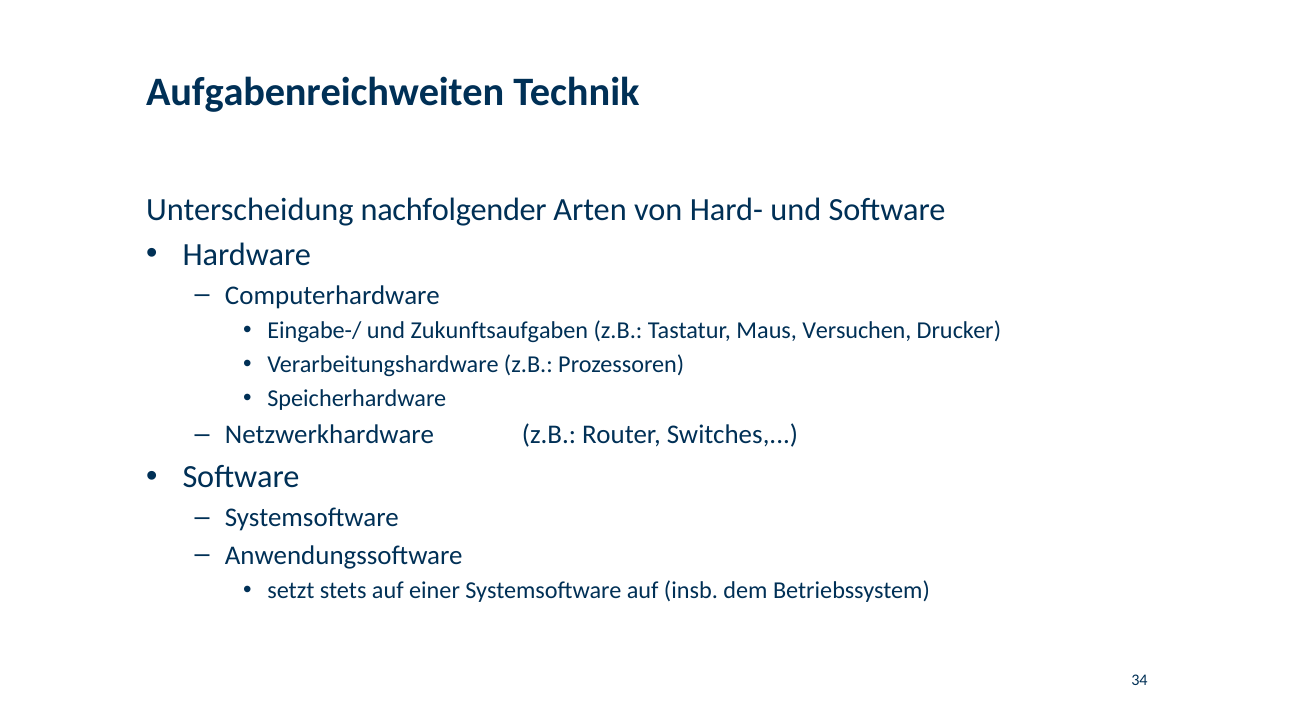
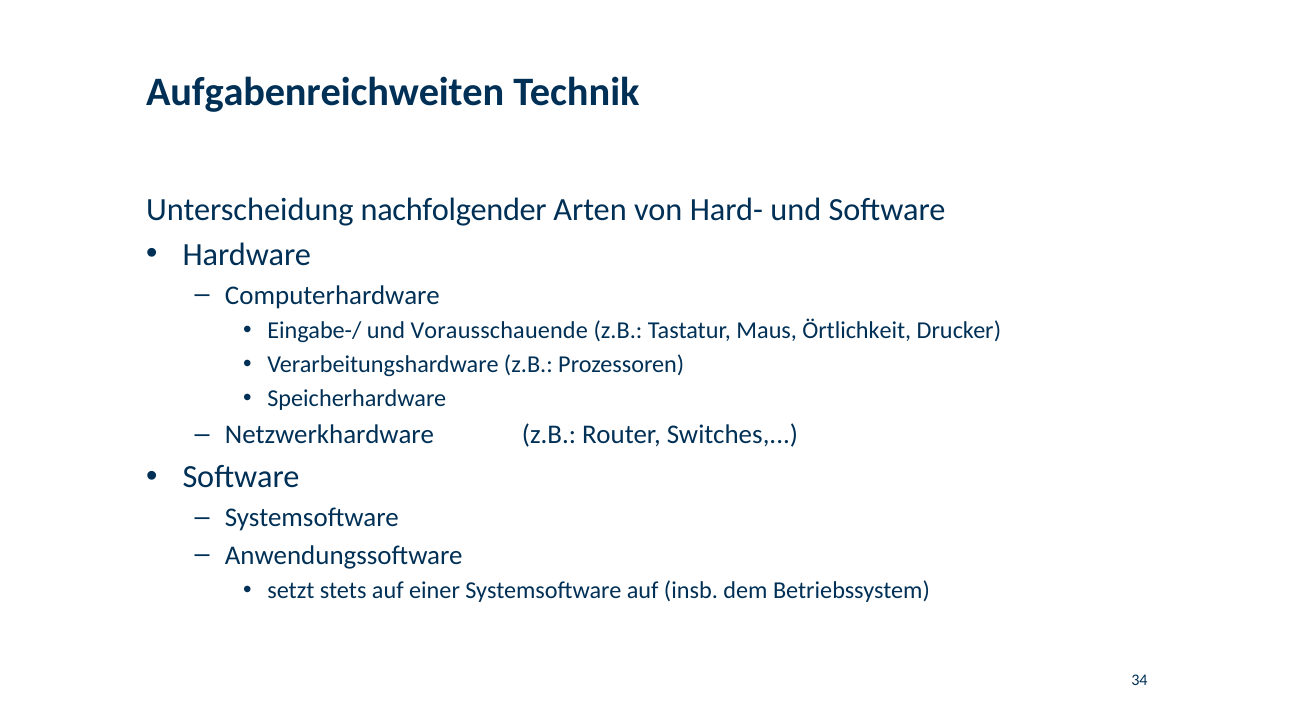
Zukunftsaufgaben: Zukunftsaufgaben -> Vorausschauende (499, 331)
Versuchen: Versuchen -> Örtlichkeit (857, 331)
